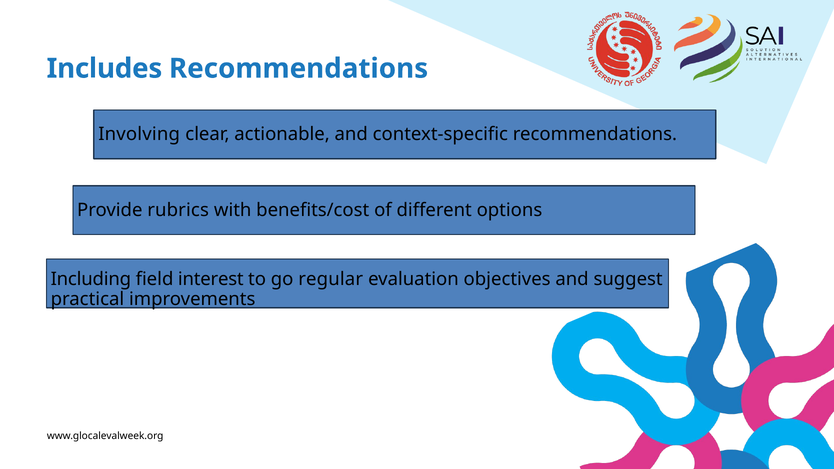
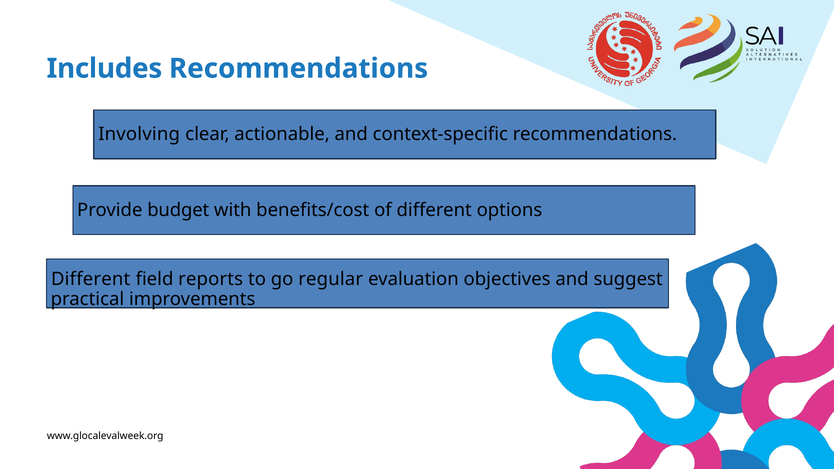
rubrics: rubrics -> budget (178, 210)
Including: Including -> Different (91, 279)
interest: interest -> reports (211, 279)
